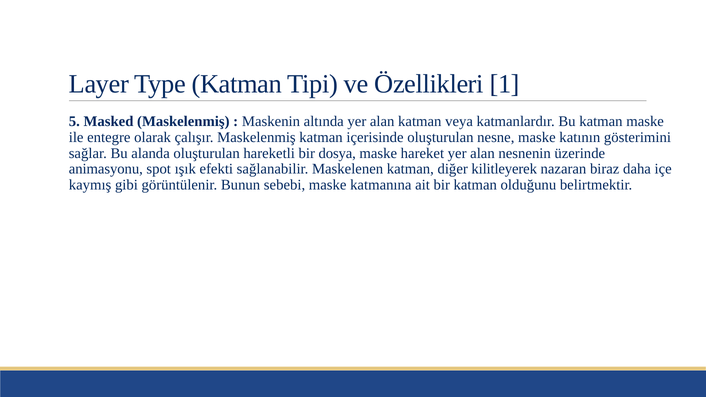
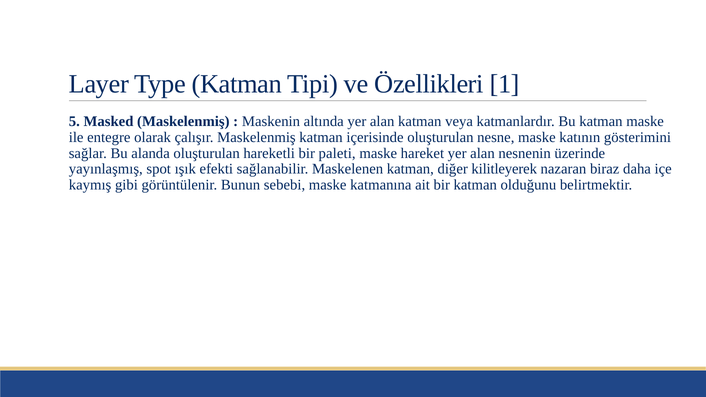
dosya: dosya -> paleti (337, 153)
animasyonu: animasyonu -> yayınlaşmış (106, 169)
